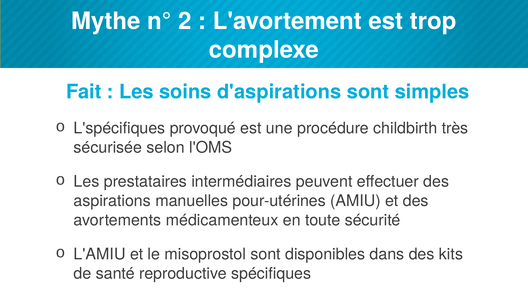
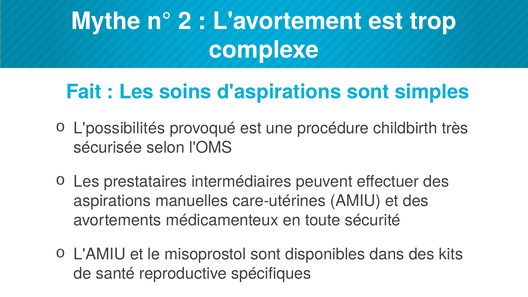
L'spécifiques: L'spécifiques -> L'possibilités (119, 128)
pour-utérines: pour-utérines -> care-utérines (279, 201)
